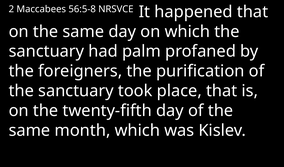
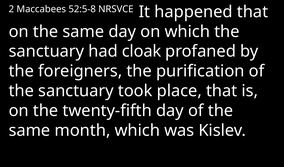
56:5-8: 56:5-8 -> 52:5-8 (82, 9)
palm: palm -> cloak (142, 51)
